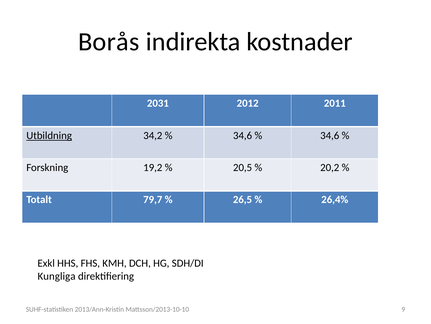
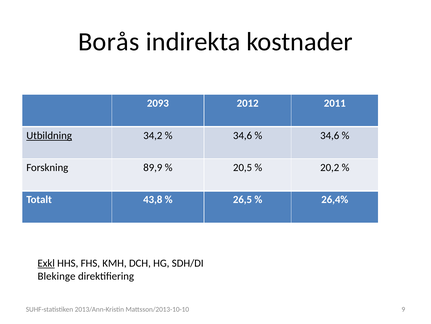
2031: 2031 -> 2093 (158, 103)
19,2: 19,2 -> 89,9 (153, 167)
79,7: 79,7 -> 43,8 (153, 199)
Exkl underline: none -> present (46, 263)
Kungliga: Kungliga -> Blekinge (57, 276)
